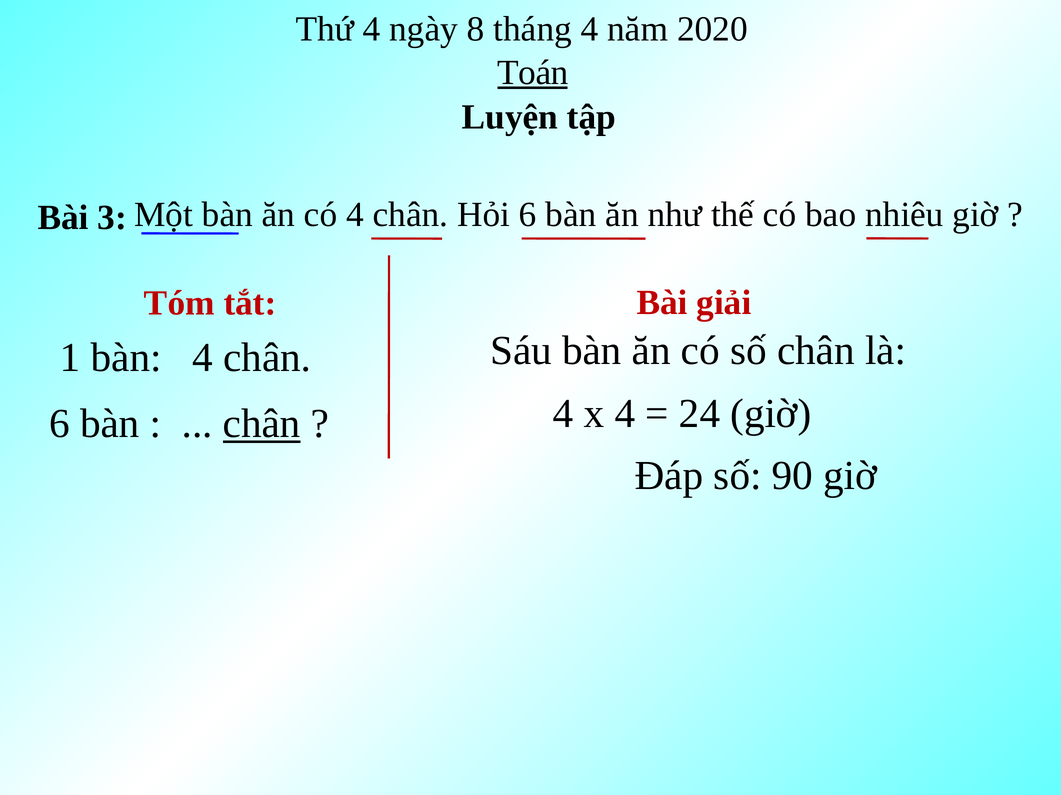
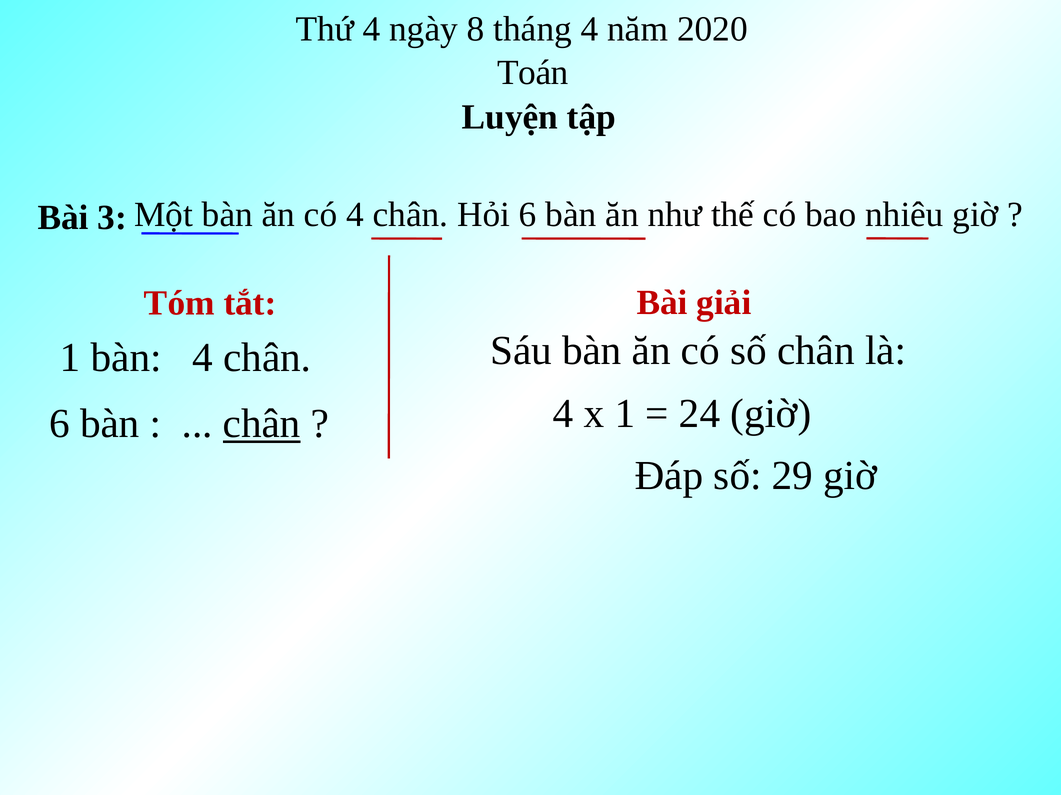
Toán underline: present -> none (533, 73)
x 4: 4 -> 1 (625, 414)
90: 90 -> 29 (792, 476)
